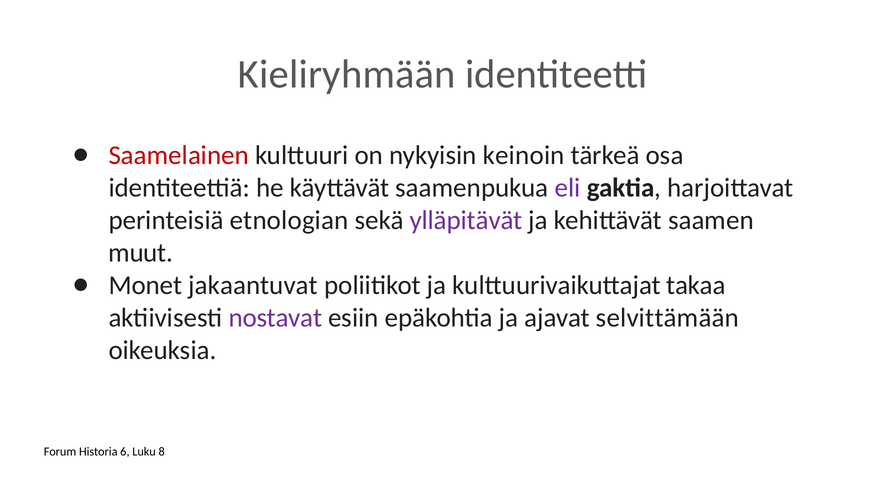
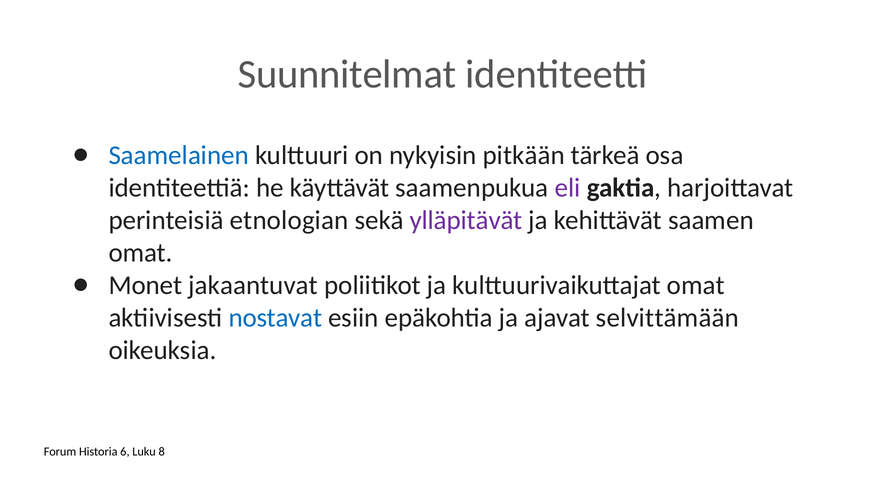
Kieliryhmään: Kieliryhmään -> Suunnitelmat (347, 74)
Saamelainen colour: red -> blue (179, 155)
keinoin: keinoin -> pitkään (524, 155)
muut: muut -> omat (141, 253)
kulttuurivaikuttajat takaa: takaa -> omat (696, 285)
nostavat colour: purple -> blue (275, 318)
